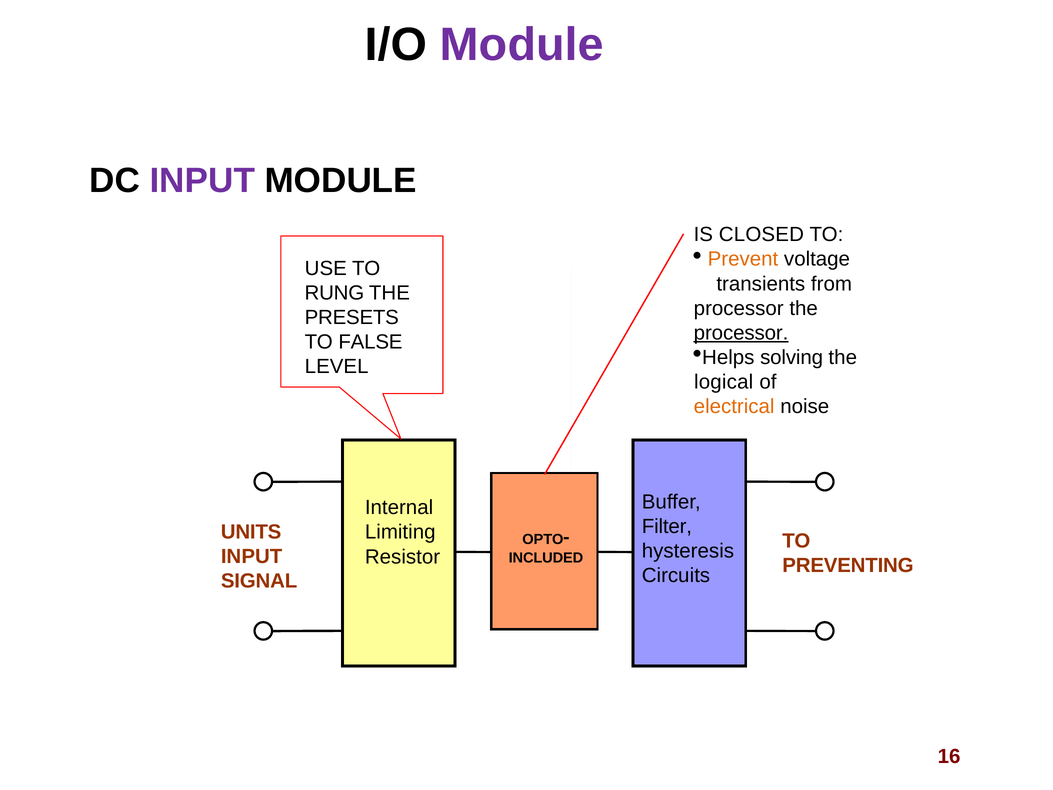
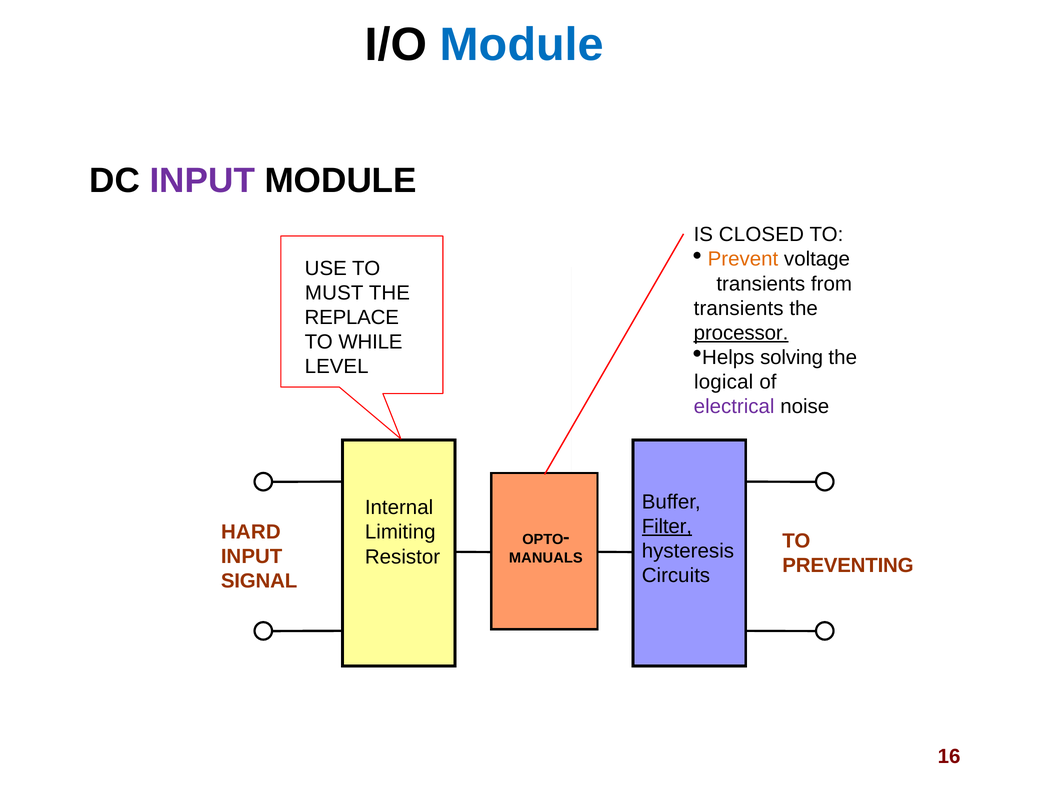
Module colour: purple -> blue (522, 45)
RUNG: RUNG -> MUST (334, 293)
processor: processor -> transients (739, 308)
PRESETS: PRESETS -> REPLACE (352, 317)
FALSE: FALSE -> WHILE (370, 342)
electrical colour: orange -> purple (734, 407)
Filter underline: none -> present (667, 526)
UNITS: UNITS -> HARD (251, 532)
INCLUDED: INCLUDED -> MANUALS (546, 558)
